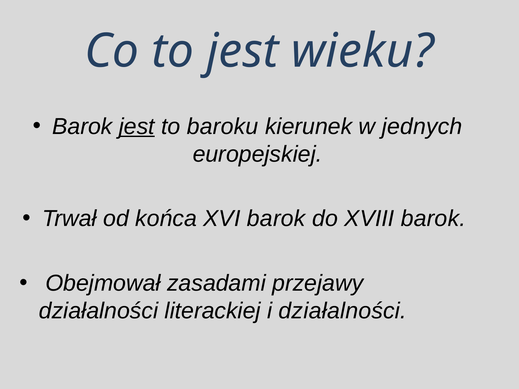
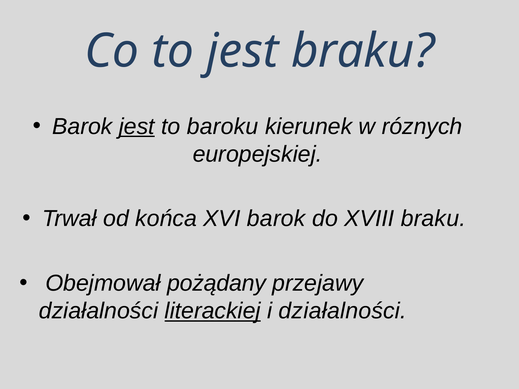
jest wieku: wieku -> braku (363, 51)
jednych: jednych -> róznych (422, 126)
XVIII barok: barok -> braku (433, 219)
zasadami: zasadami -> pożądany (217, 283)
literackiej underline: none -> present (213, 311)
